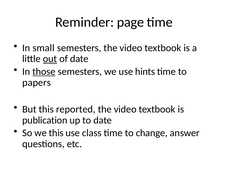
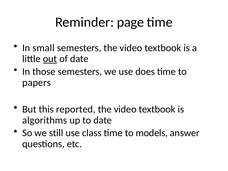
those underline: present -> none (44, 72)
hints: hints -> does (145, 72)
publication: publication -> algorithms (45, 120)
we this: this -> still (56, 133)
change: change -> models (152, 133)
